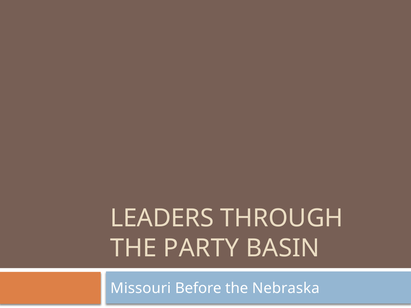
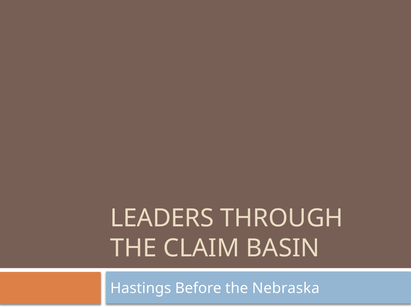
PARTY: PARTY -> CLAIM (201, 248)
Missouri: Missouri -> Hastings (141, 288)
